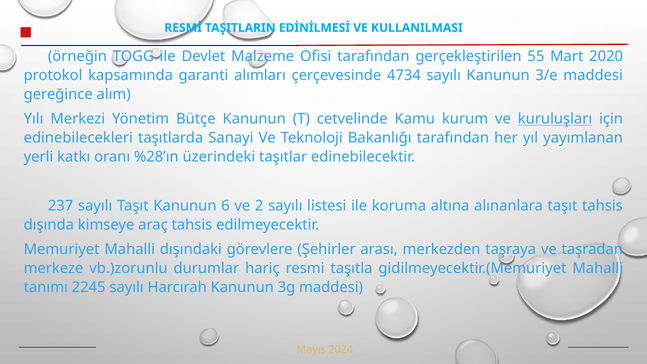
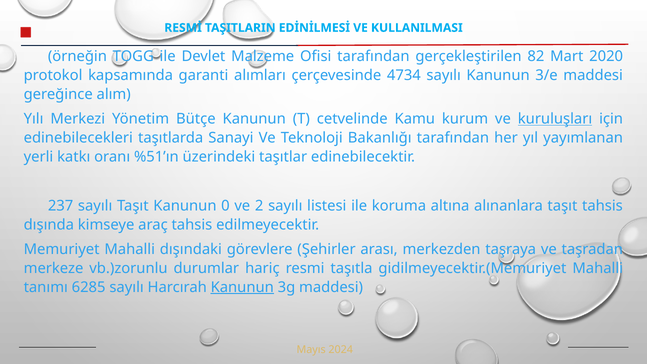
55: 55 -> 82 (536, 56)
%28’ın: %28’ın -> %51’ın (156, 157)
6: 6 -> 0 (225, 206)
2245: 2245 -> 6285 (89, 287)
Kanunun underline: none -> present (242, 287)
